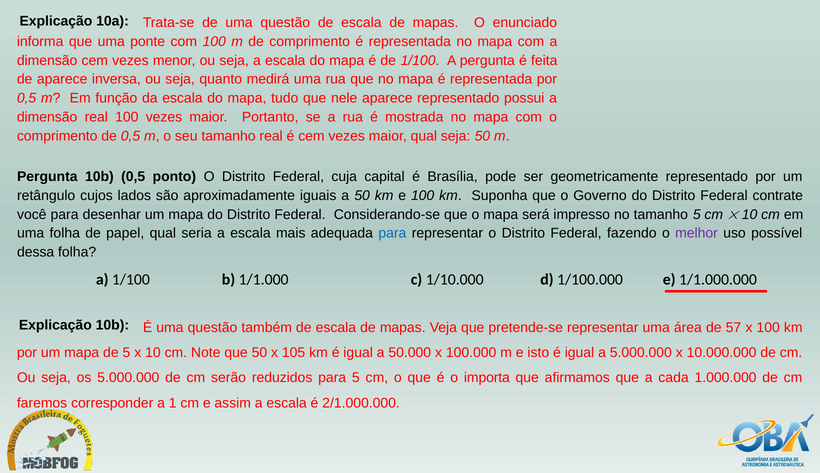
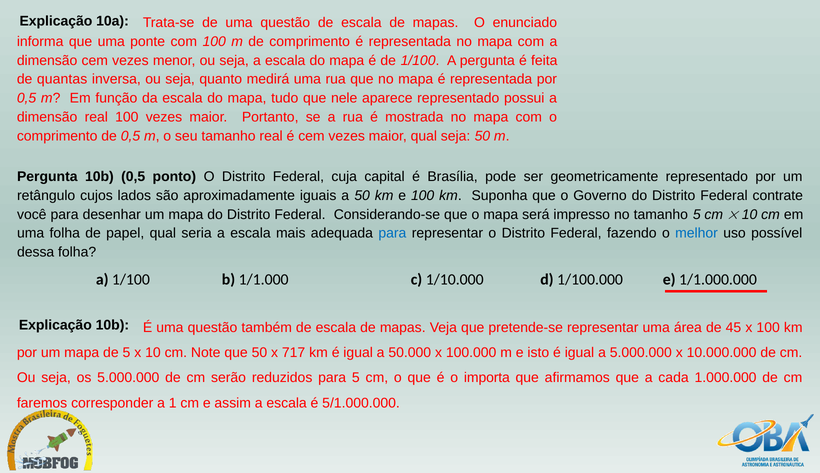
de aparece: aparece -> quantas (62, 79)
melhor colour: purple -> blue (697, 233)
57: 57 -> 45 (733, 327)
105: 105 -> 717 (294, 352)
2/1.000.000: 2/1.000.000 -> 5/1.000.000 (361, 403)
